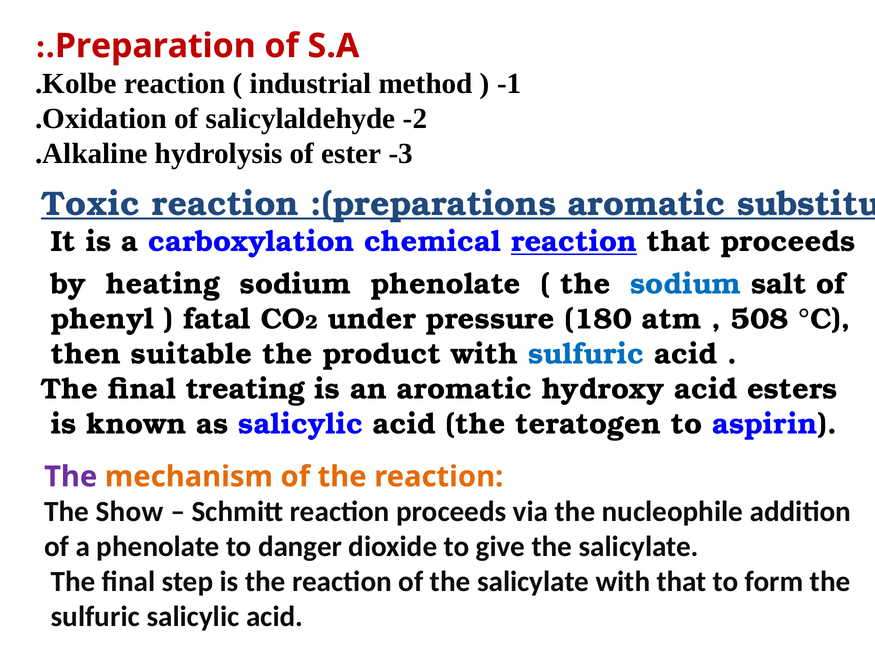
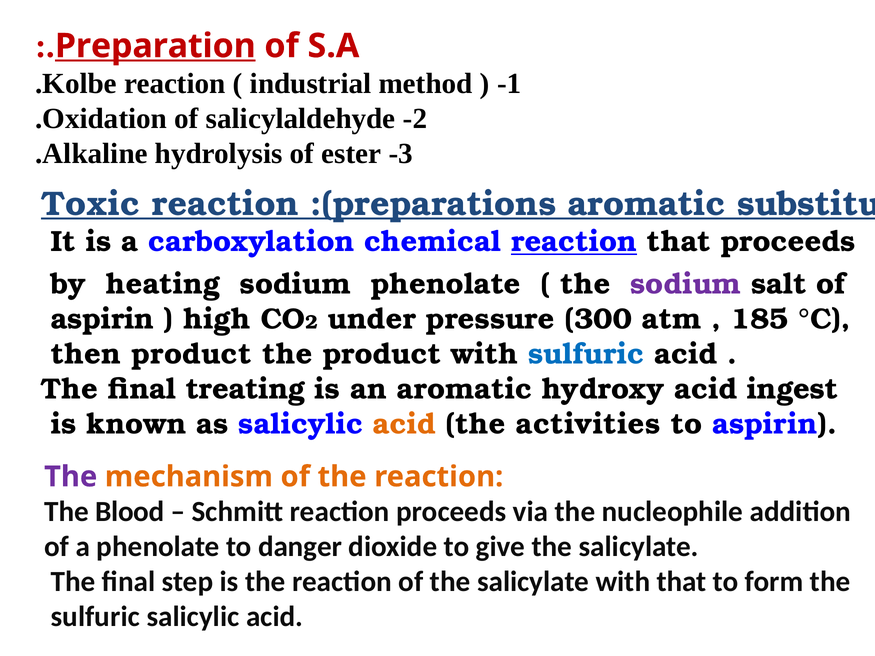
Preparation underline: none -> present (155, 46)
sodium colour: blue -> purple (686, 284)
phenyl: phenyl -> aspirin (103, 319)
fatal: fatal -> high (217, 319)
180: 180 -> 300 (598, 319)
508: 508 -> 185 (760, 319)
then suitable: suitable -> product (192, 354)
esters: esters -> ingest (792, 389)
acid colour: black -> orange (404, 424)
teratogen: teratogen -> activities (588, 424)
Show: Show -> Blood (130, 512)
